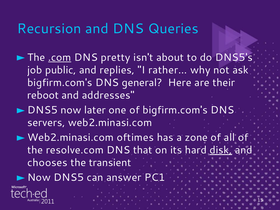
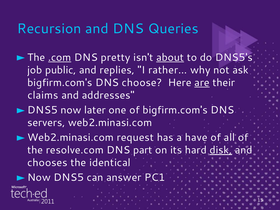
about underline: none -> present (170, 57)
general: general -> choose (142, 83)
are underline: none -> present (202, 83)
reboot: reboot -> claims (43, 95)
oftimes: oftimes -> request (135, 137)
zone: zone -> have (196, 137)
that: that -> part (143, 150)
transient: transient -> identical (110, 163)
